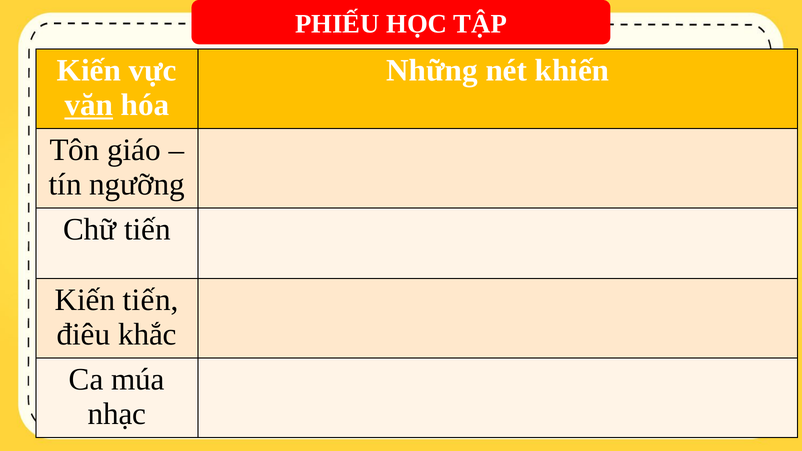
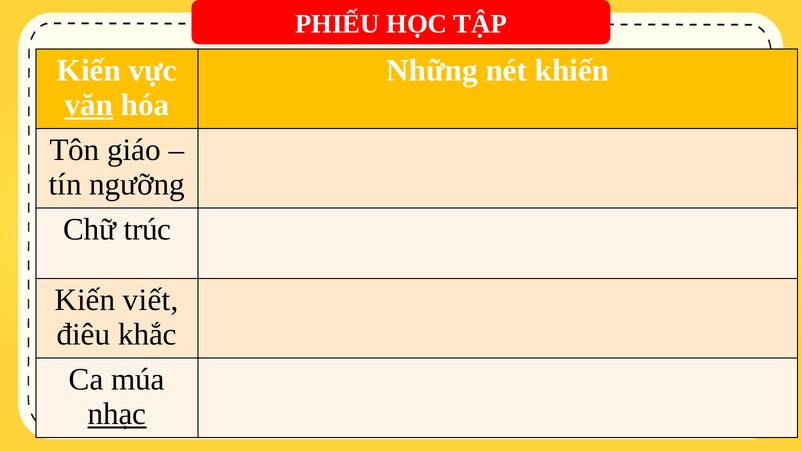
Chữ tiến: tiến -> trúc (148, 230)
Kiến tiến: tiến -> viết (151, 300)
nhạc underline: none -> present (117, 414)
